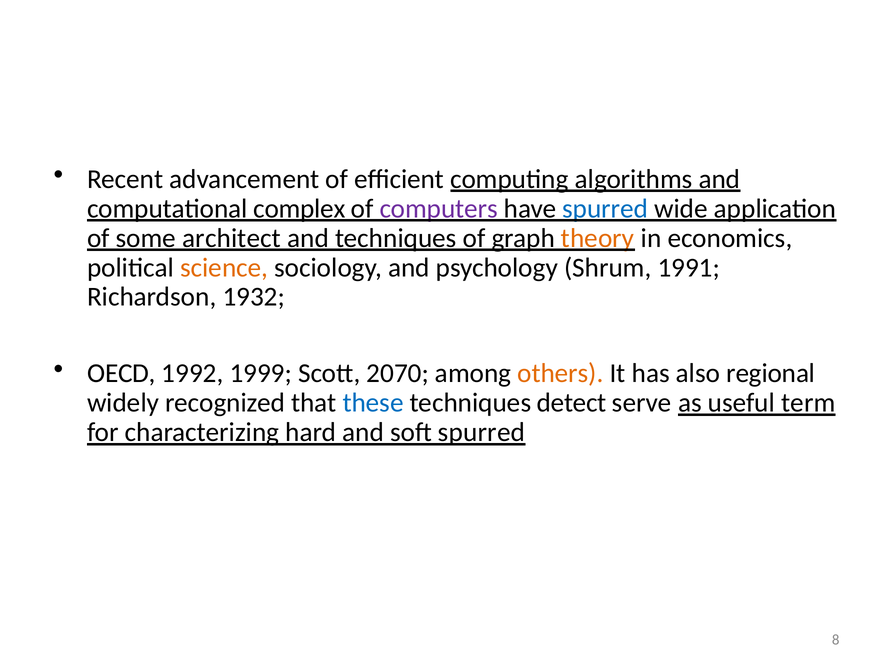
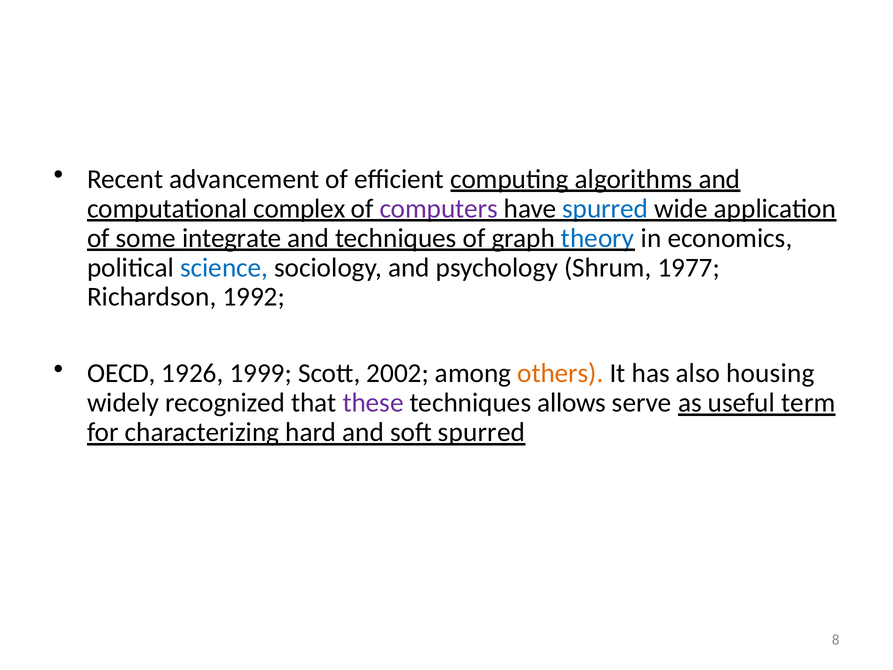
architect: architect -> integrate (232, 238)
theory colour: orange -> blue (598, 238)
science colour: orange -> blue (224, 267)
1991: 1991 -> 1977 (689, 267)
1932: 1932 -> 1992 (254, 297)
1992: 1992 -> 1926 (192, 373)
2070: 2070 -> 2002 (398, 373)
regional: regional -> housing (770, 373)
these colour: blue -> purple (373, 403)
detect: detect -> allows (572, 403)
